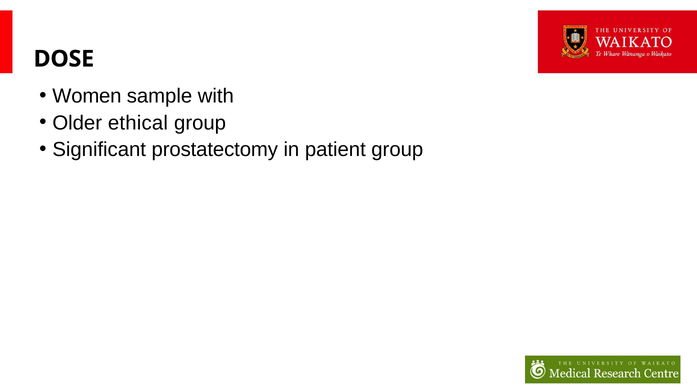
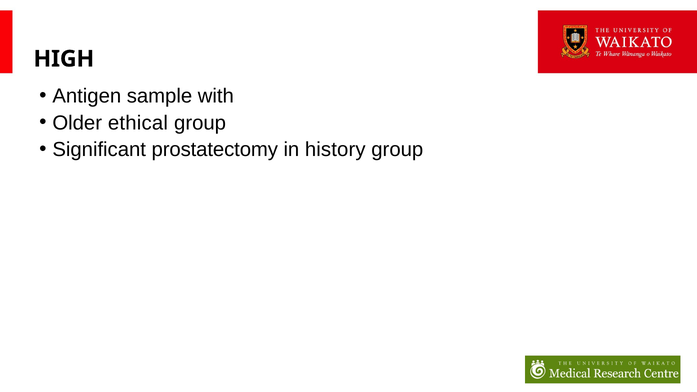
DOSE: DOSE -> HIGH (64, 59)
Women: Women -> Antigen (87, 96)
patient: patient -> history (335, 150)
